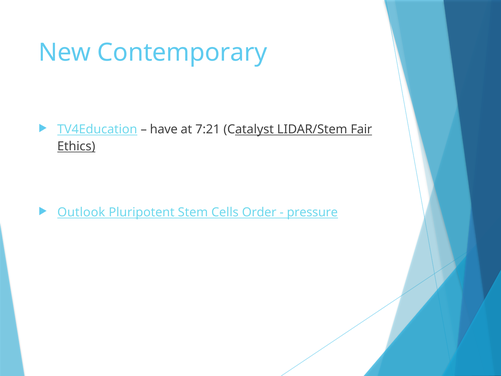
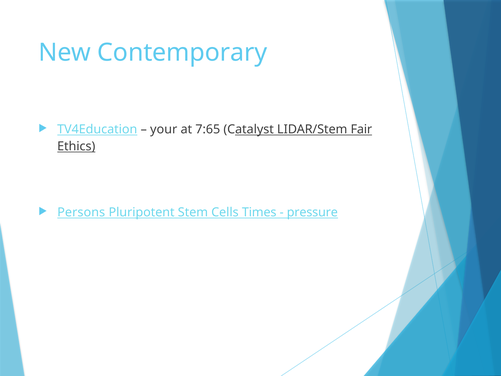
have: have -> your (164, 129)
7:21: 7:21 -> 7:65 (208, 129)
Outlook: Outlook -> Persons (81, 212)
Order: Order -> Times (259, 212)
